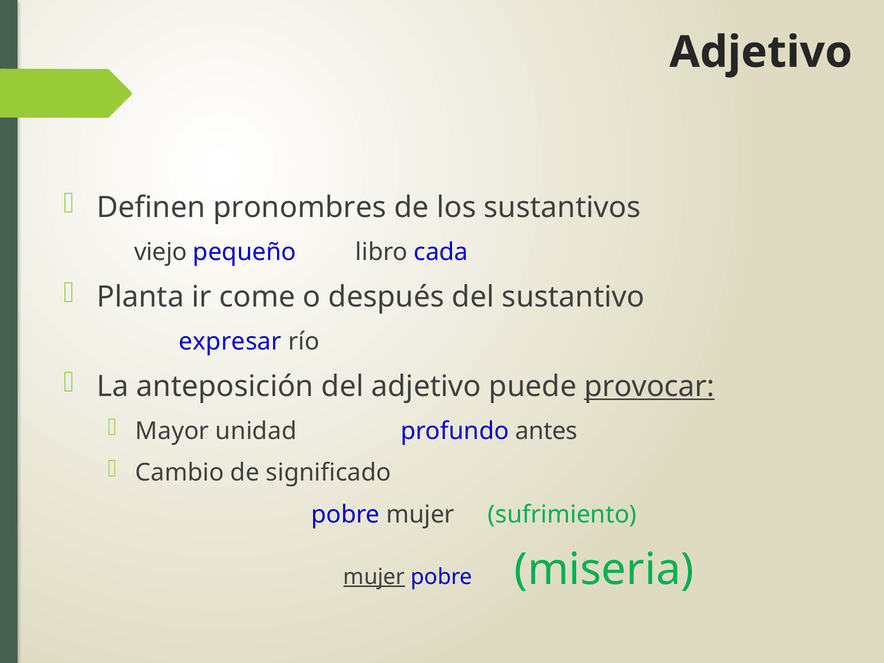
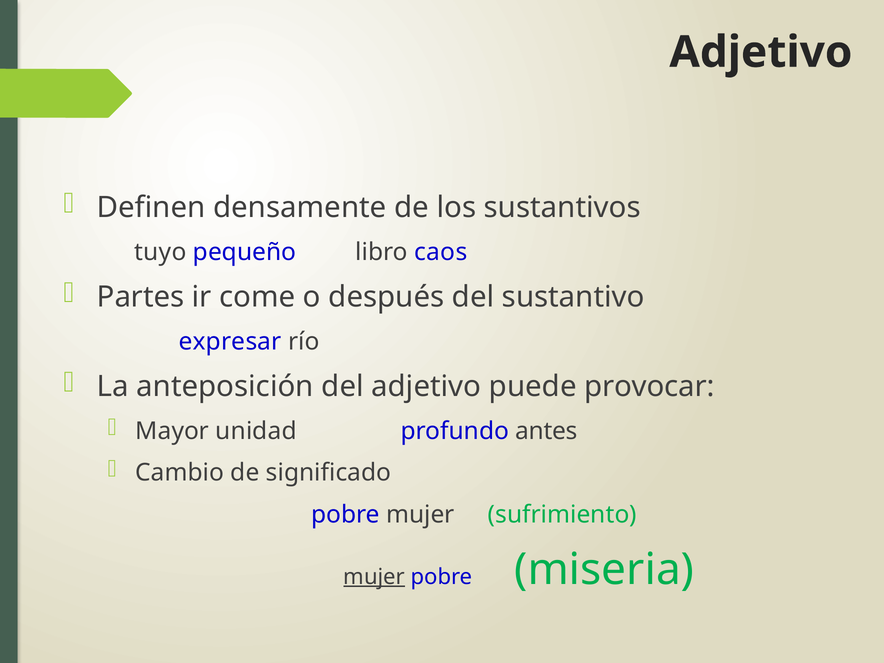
pronombres: pronombres -> densamente (300, 208)
viejo: viejo -> tuyo (160, 252)
cada: cada -> caos (441, 252)
Planta: Planta -> Partes (141, 297)
provocar underline: present -> none (650, 387)
